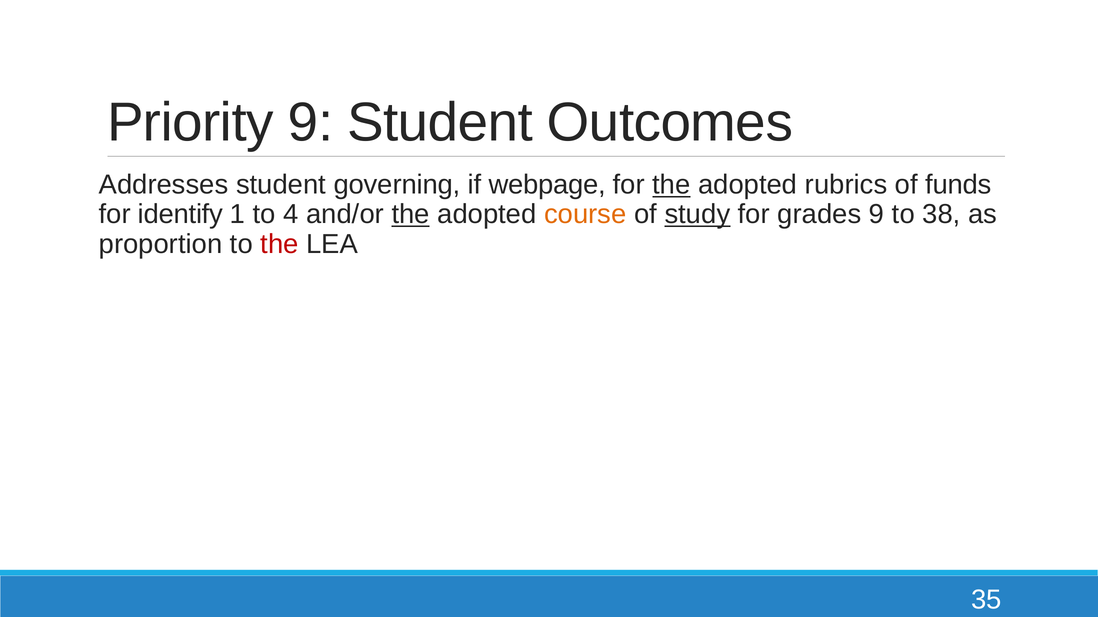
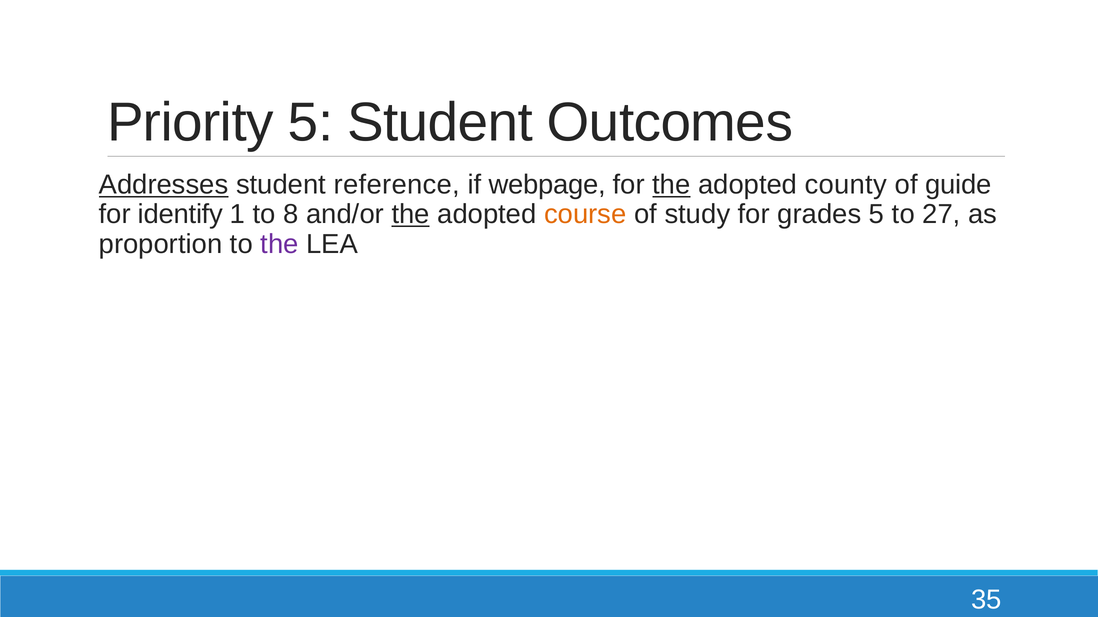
Priority 9: 9 -> 5 (310, 123)
Addresses underline: none -> present (164, 185)
governing: governing -> reference (397, 185)
rubrics: rubrics -> county (846, 185)
funds: funds -> guide (958, 185)
4: 4 -> 8 (291, 215)
study underline: present -> none (697, 215)
grades 9: 9 -> 5 (877, 215)
38: 38 -> 27 (941, 215)
the colour: red -> purple (280, 244)
